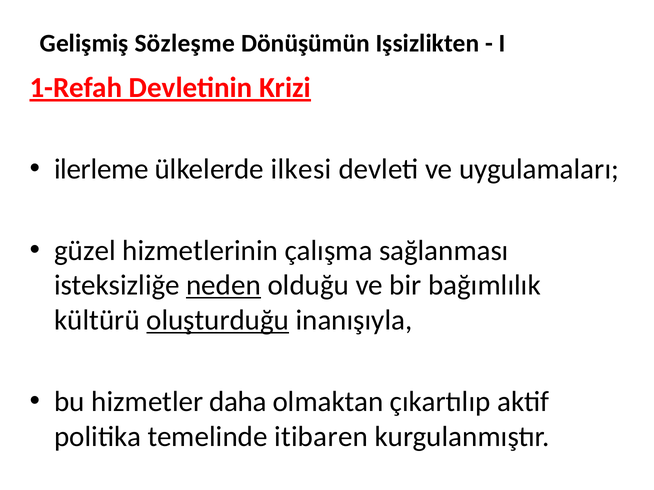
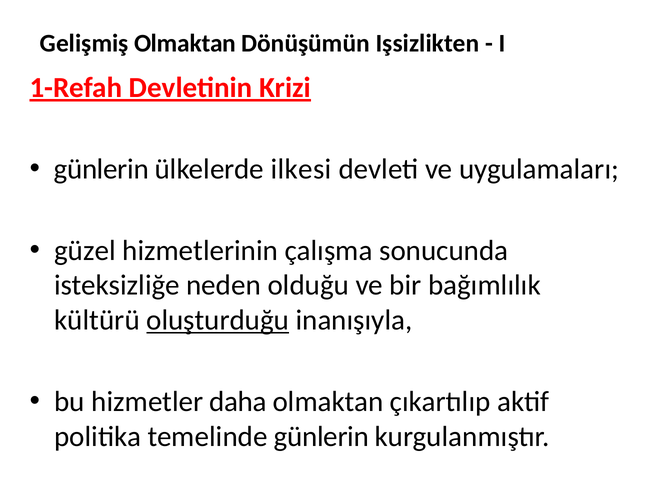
Gelişmiş Sözleşme: Sözleşme -> Olmaktan (185, 44)
ilerleme: ilerleme -> günlerin (101, 169)
sağlanması: sağlanması -> sonucunda (444, 251)
neden underline: present -> none (224, 286)
temelinde itibaren: itibaren -> günlerin (321, 437)
